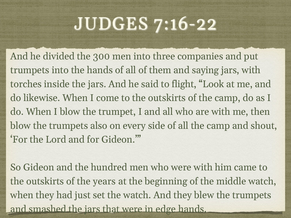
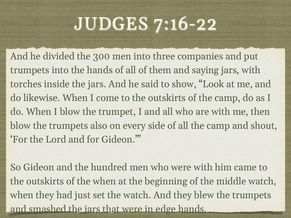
flight: flight -> show (184, 84)
the years: years -> when (104, 181)
